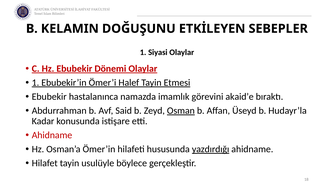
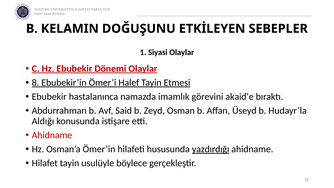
1: 1 -> 8 (35, 83)
Osman underline: present -> none (181, 111)
Kadar: Kadar -> Aldığı (43, 121)
